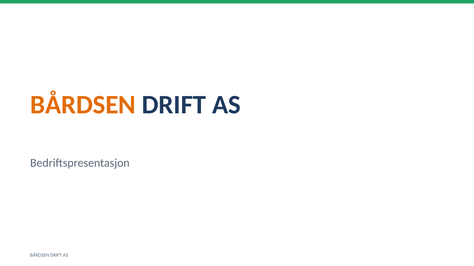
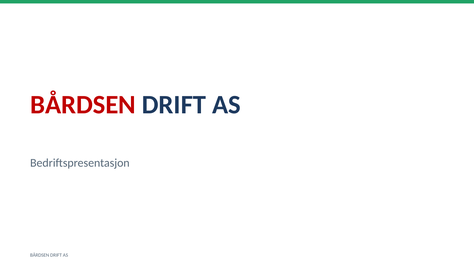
BÅRDSEN colour: orange -> red (83, 105)
